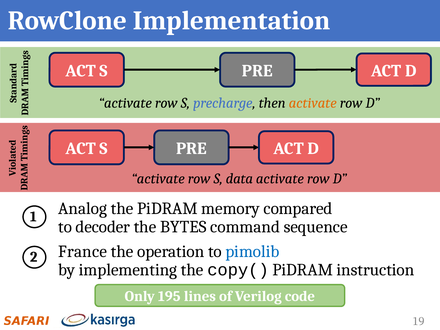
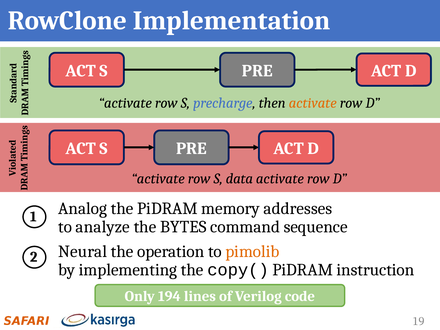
compared: compared -> addresses (298, 208)
decoder: decoder -> analyze (103, 227)
France: France -> Neural (83, 251)
pimolib colour: blue -> orange (252, 251)
195: 195 -> 194 (169, 296)
